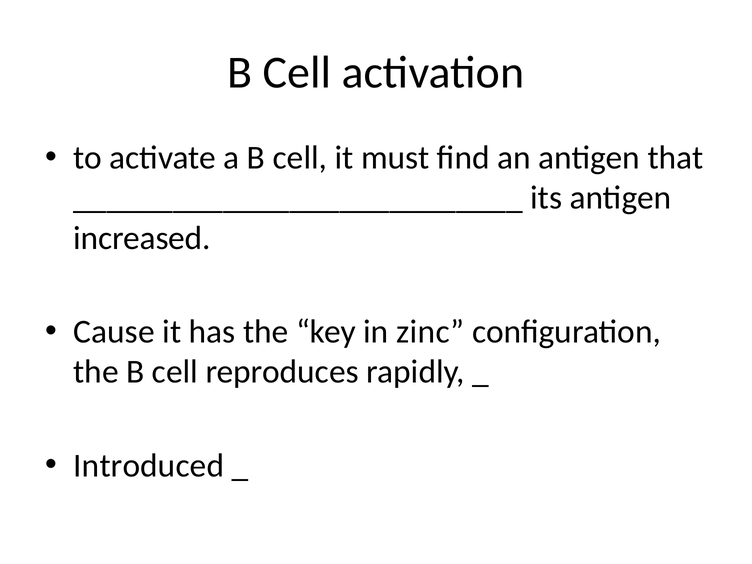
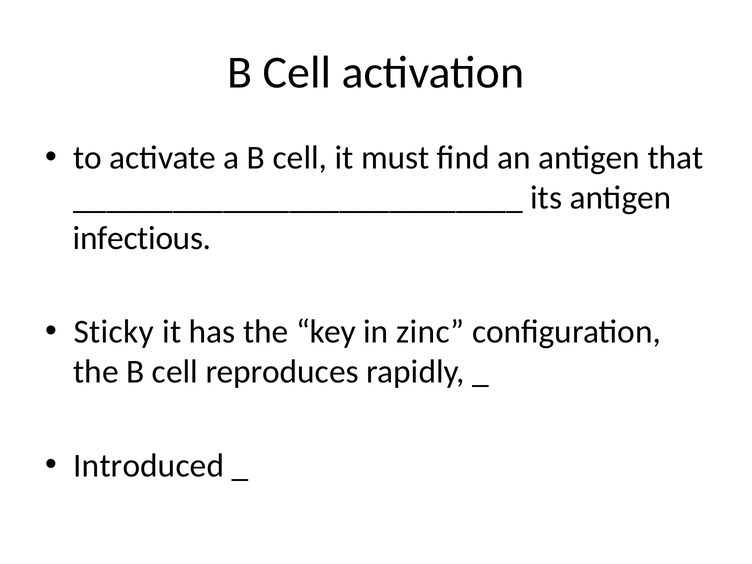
increased: increased -> infectious (142, 238)
Cause: Cause -> Sticky (114, 332)
